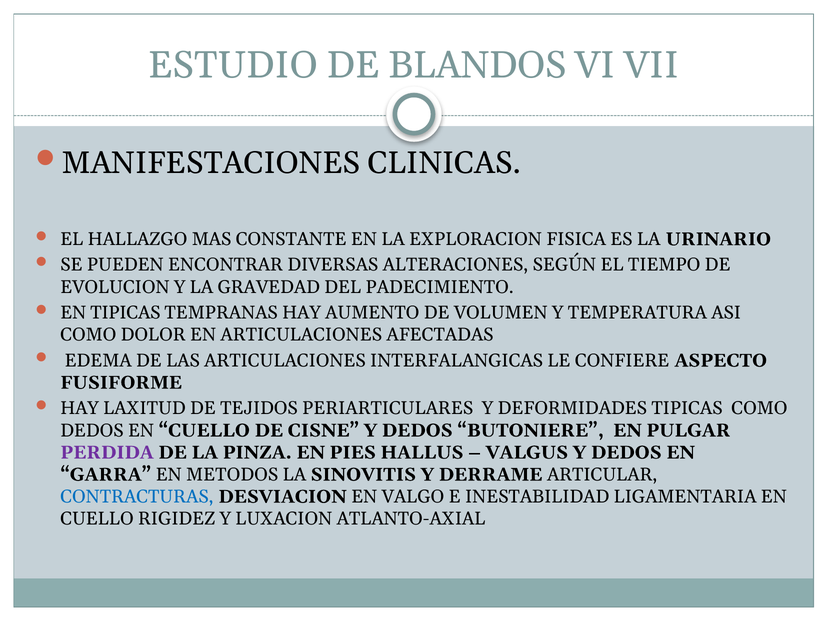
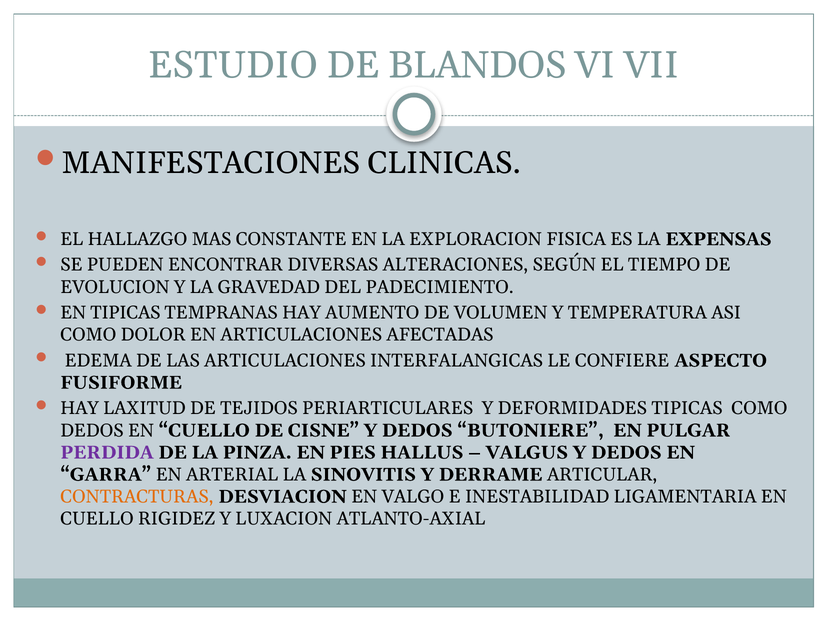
URINARIO: URINARIO -> EXPENSAS (719, 239)
METODOS: METODOS -> ARTERIAL (232, 475)
CONTRACTURAS colour: blue -> orange (137, 497)
